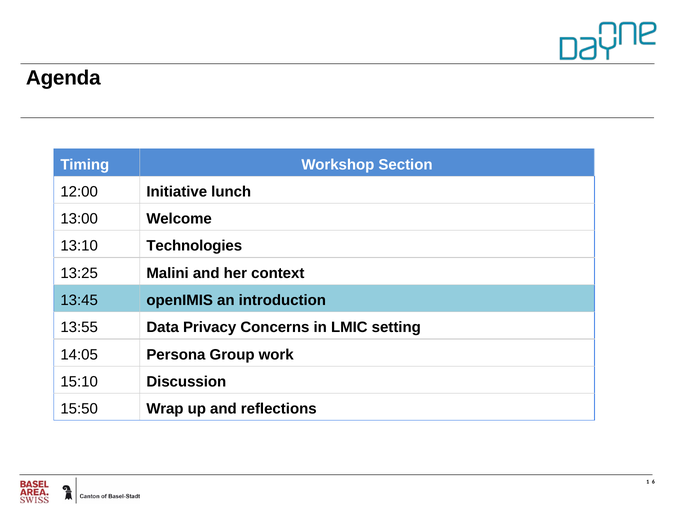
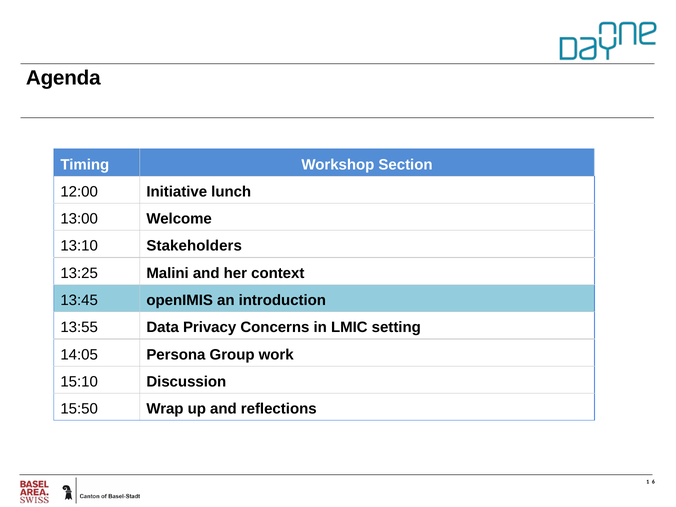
Technologies: Technologies -> Stakeholders (194, 246)
